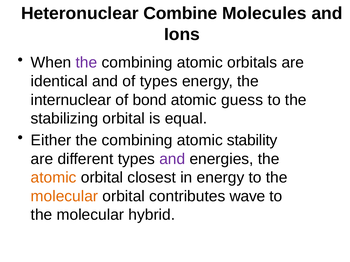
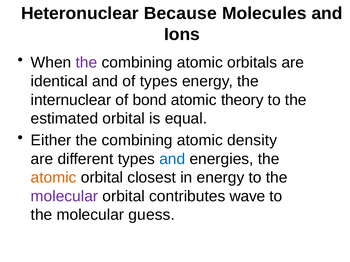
Combine: Combine -> Because (180, 13)
guess: guess -> theory (242, 100)
stabilizing: stabilizing -> estimated (64, 119)
stability: stability -> density (252, 141)
and colour: purple -> blue (172, 159)
molecular colour: orange -> purple (64, 197)
hybrid: hybrid -> guess (152, 215)
